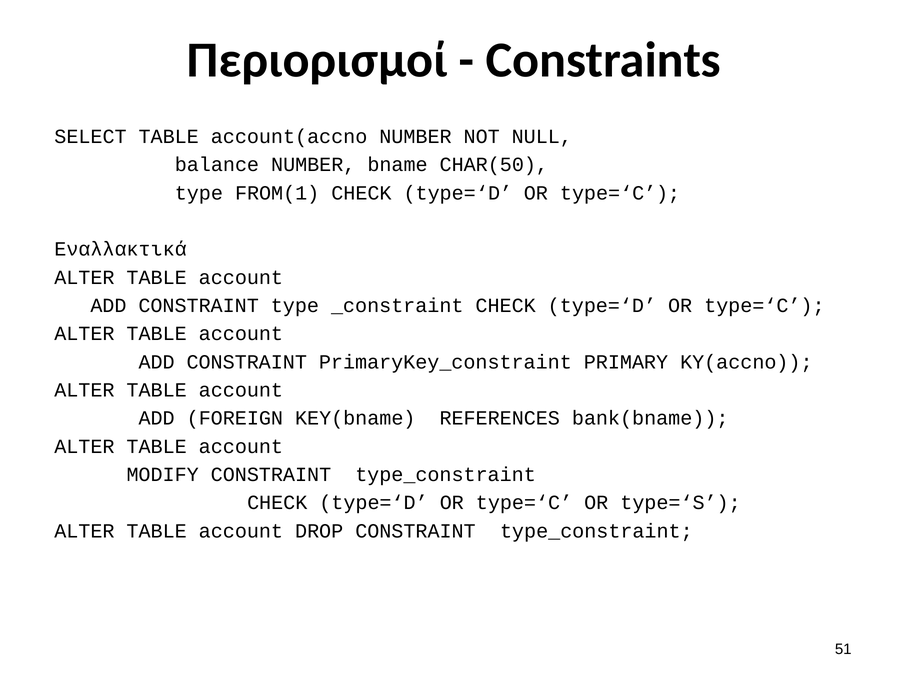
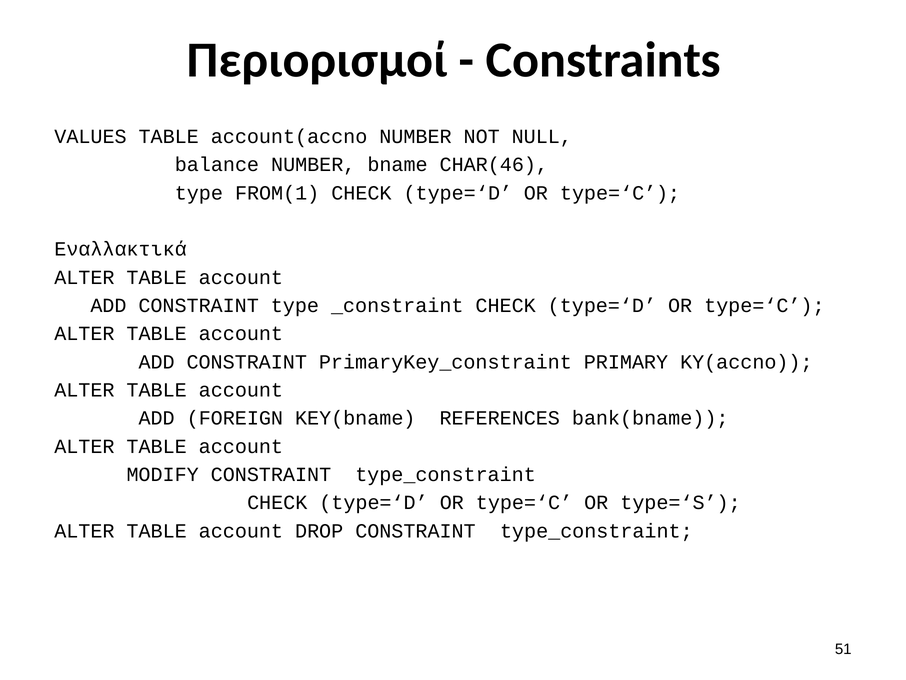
SELECT: SELECT -> VALUES (90, 137)
CHAR(50: CHAR(50 -> CHAR(46 (494, 165)
